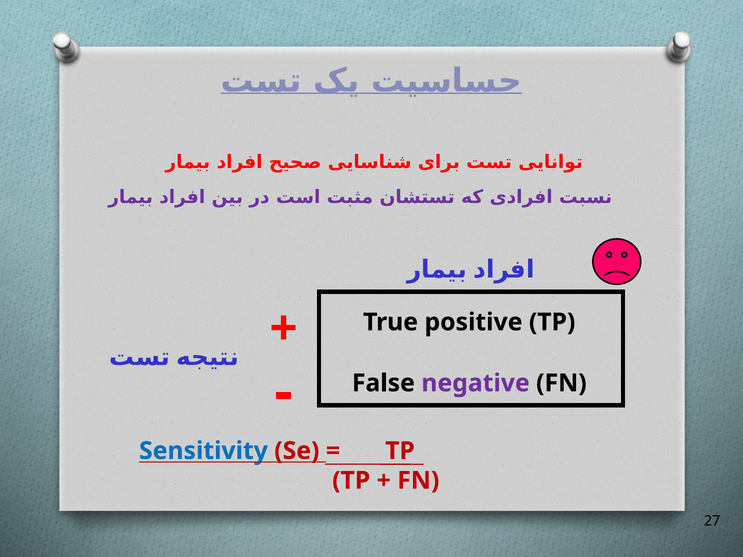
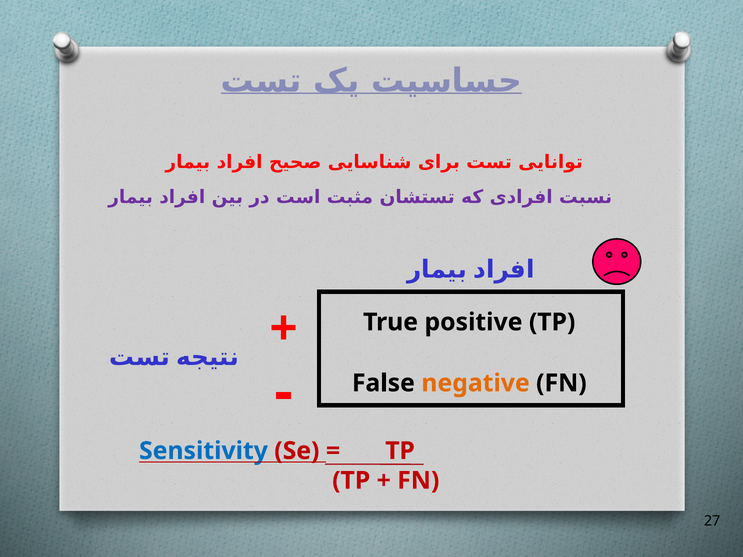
negative colour: purple -> orange (476, 383)
